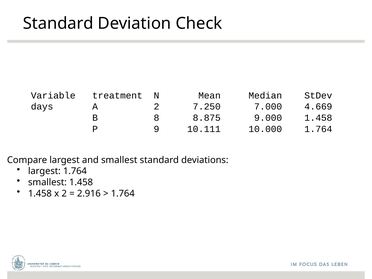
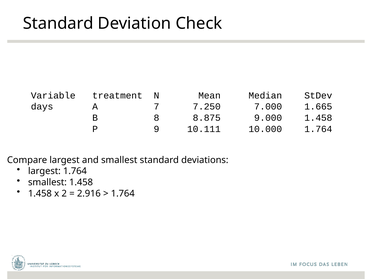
A 2: 2 -> 7 (156, 107)
4.669: 4.669 -> 1.665 (318, 107)
